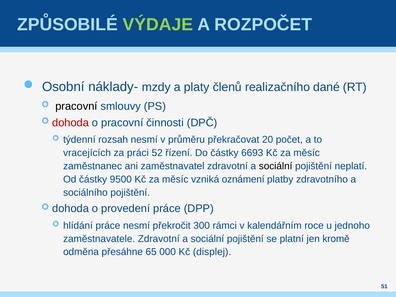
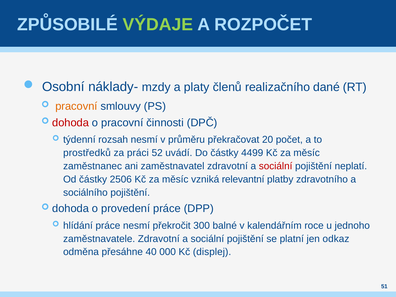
pracovní colour: black -> orange (76, 106)
vracejících: vracejících -> prostředků (87, 153)
řízení: řízení -> uvádí (179, 153)
6693: 6693 -> 4499 (252, 153)
sociální colour: black -> red (276, 166)
9500: 9500 -> 2506 (121, 179)
oznámení: oznámení -> relevantní (243, 179)
rámci: rámci -> balné (225, 226)
kromě: kromě -> odkaz (336, 239)
65: 65 -> 40 (151, 252)
